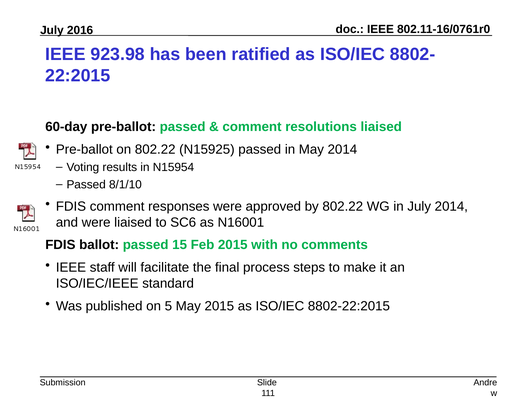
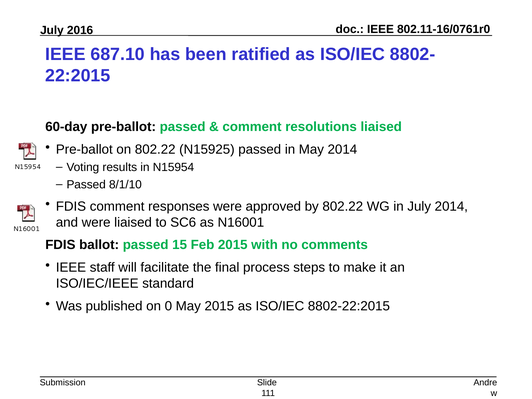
923.98: 923.98 -> 687.10 (118, 54)
5: 5 -> 0 (168, 306)
